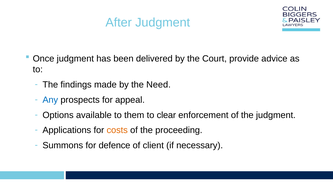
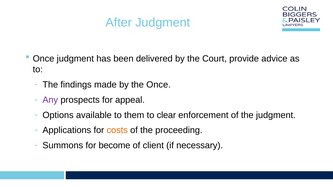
the Need: Need -> Once (158, 85)
Any colour: blue -> purple (50, 100)
defence: defence -> become (114, 146)
